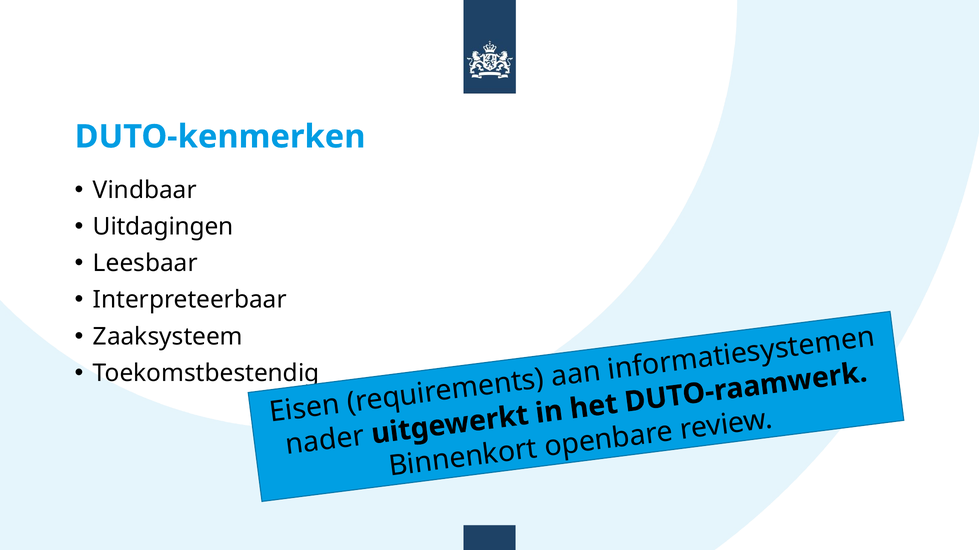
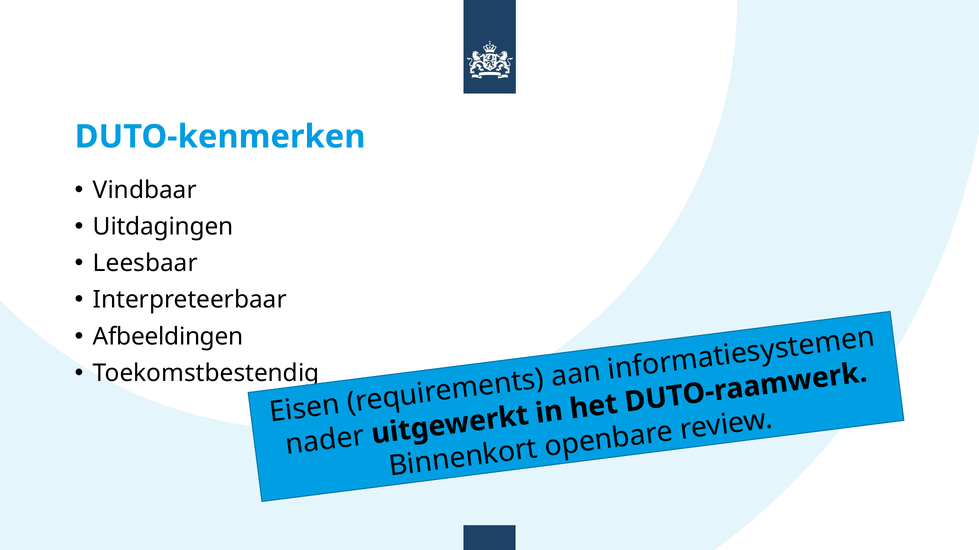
Zaaksysteem: Zaaksysteem -> Afbeeldingen (168, 337)
